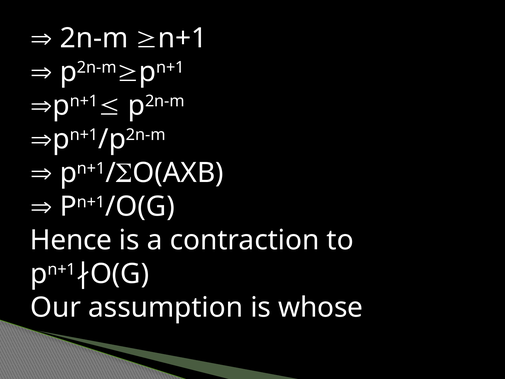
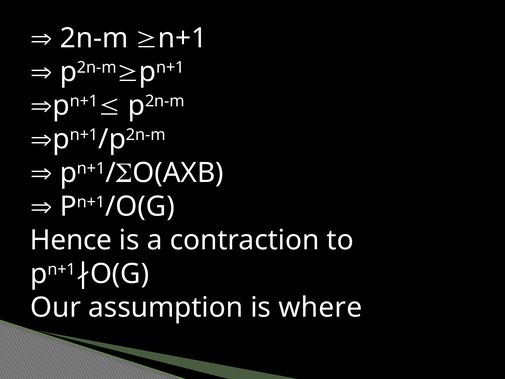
whose: whose -> where (320, 307)
